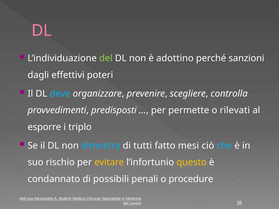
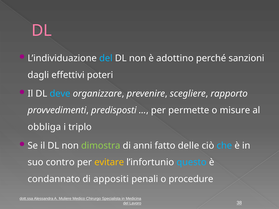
del colour: light green -> light blue (106, 58)
controlla: controlla -> rapporto (229, 94)
rilevati: rilevati -> misure (235, 110)
esporre: esporre -> obbliga (44, 127)
dimostra colour: light blue -> light green (101, 146)
tutti: tutti -> anni (143, 146)
mesi: mesi -> delle (189, 146)
rischio: rischio -> contro (60, 162)
questo colour: yellow -> light blue (192, 162)
possibili: possibili -> appositi (111, 179)
